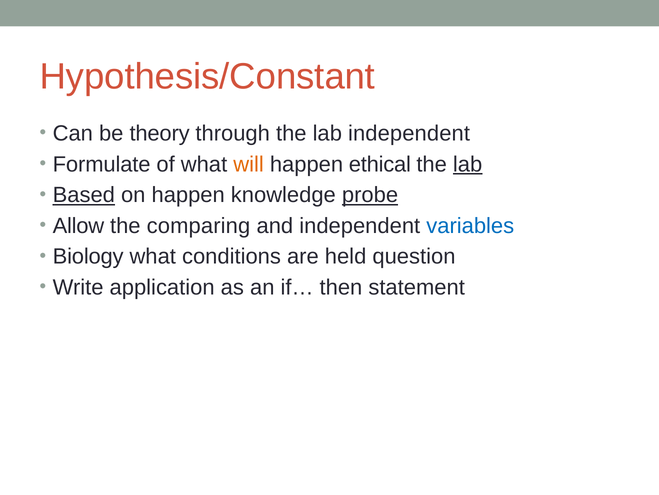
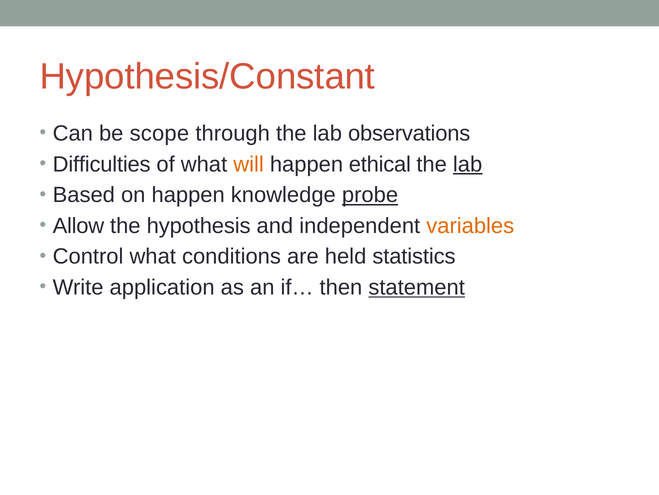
theory: theory -> scope (159, 133)
lab independent: independent -> observations (409, 133)
Formulate: Formulate -> Difficulties (102, 164)
Based underline: present -> none (84, 195)
comparing: comparing -> hypothesis (199, 226)
variables colour: blue -> orange (470, 226)
Biology: Biology -> Control (88, 256)
question: question -> statistics (414, 256)
statement underline: none -> present (417, 287)
